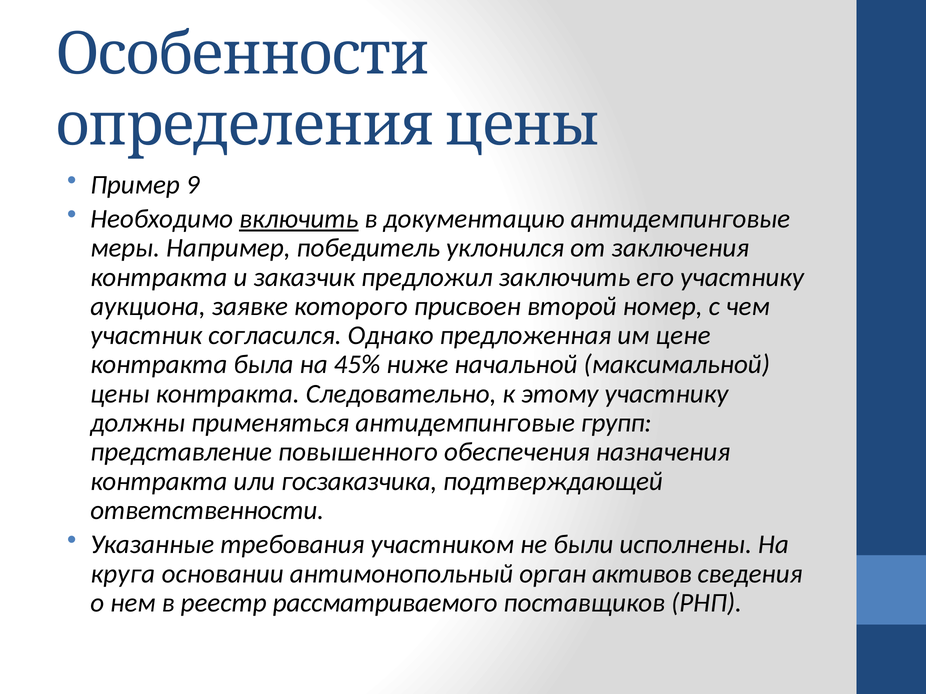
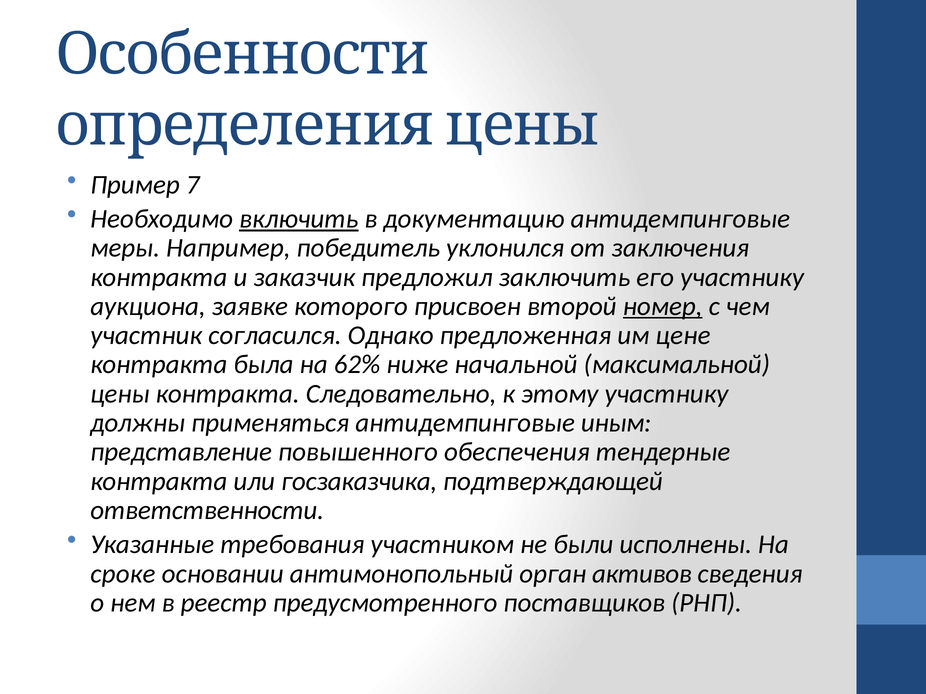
9: 9 -> 7 (193, 185)
номер underline: none -> present (663, 307)
45%: 45% -> 62% (357, 365)
групп: групп -> иным (616, 423)
назначения: назначения -> тендерные (663, 452)
круга: круга -> сроке (123, 574)
рассматриваемого: рассматриваемого -> предусмотренного (385, 603)
